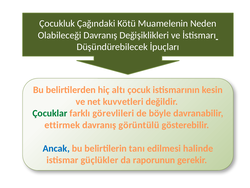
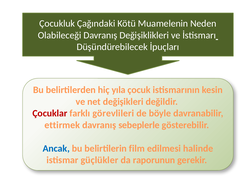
altı: altı -> yıla (119, 90)
kuvvetleri: kuvvetleri -> değişikleri (123, 101)
Çocuklar colour: green -> red (50, 113)
görüntülü: görüntülü -> sebeplerle (139, 125)
tanı: tanı -> film (137, 148)
